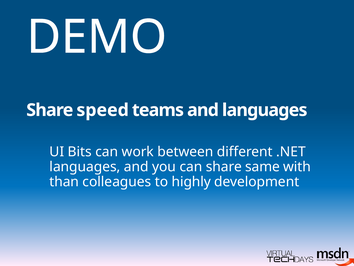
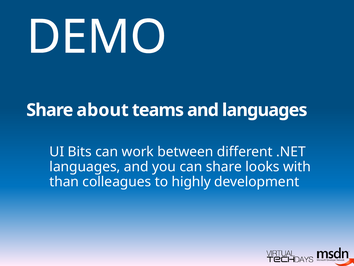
speed: speed -> about (103, 110)
same: same -> looks (262, 167)
